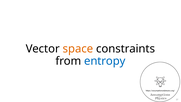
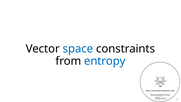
space colour: orange -> blue (78, 49)
